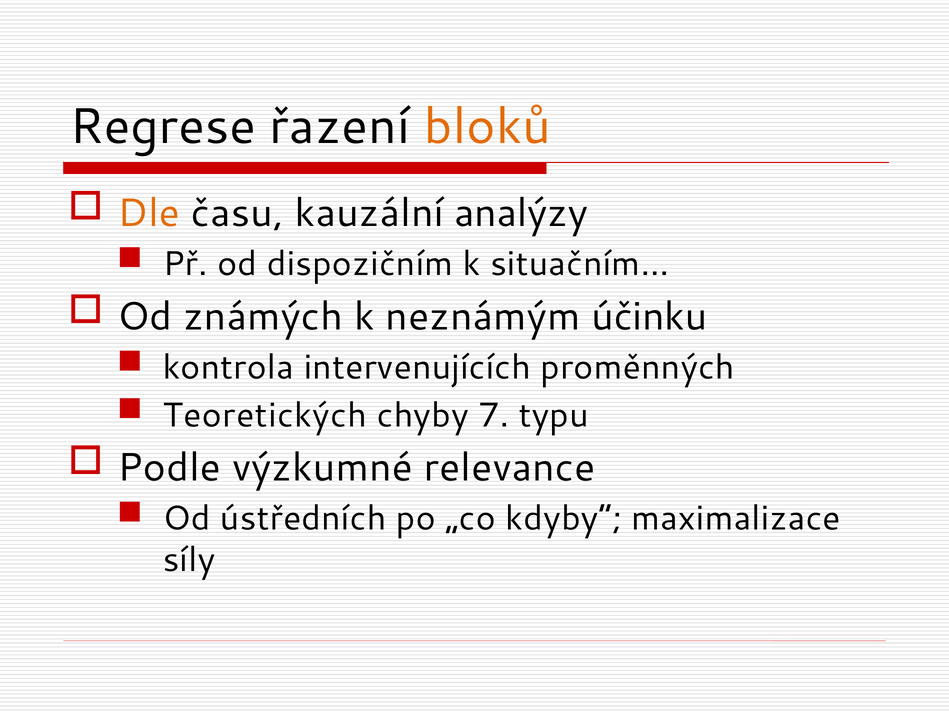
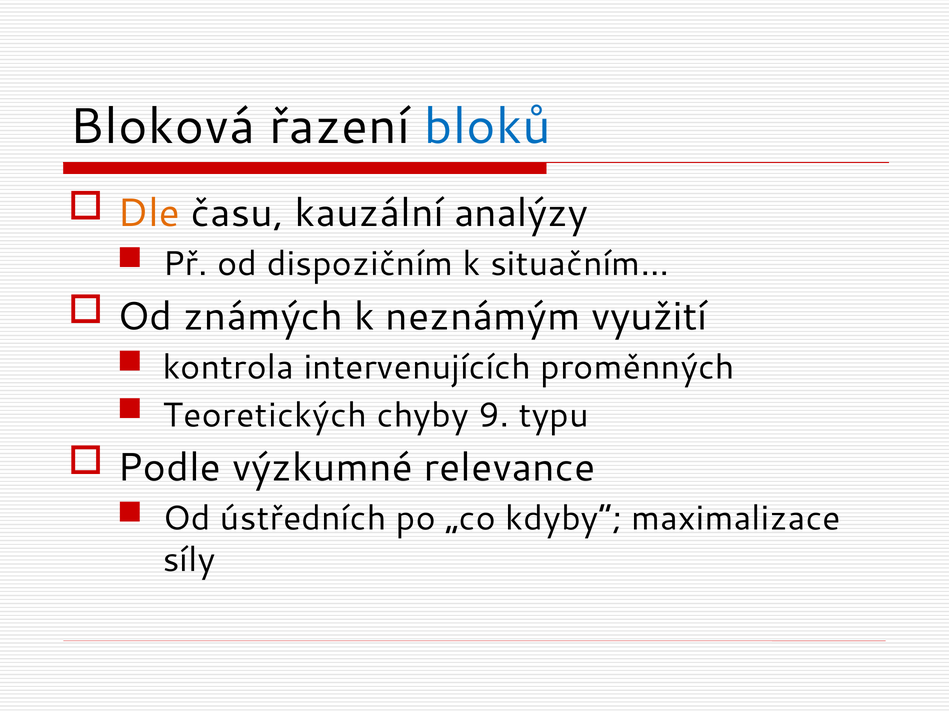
Regrese: Regrese -> Bloková (162, 127)
bloků colour: orange -> blue (487, 127)
účinku: účinku -> využití (649, 316)
7: 7 -> 9 (494, 415)
